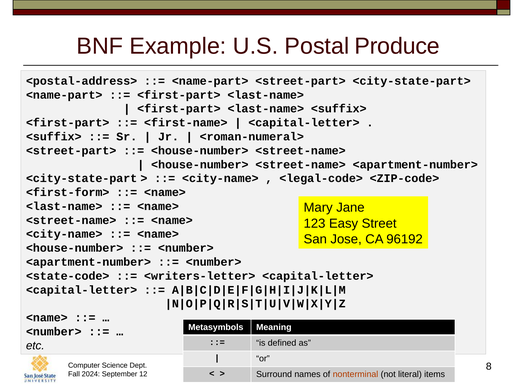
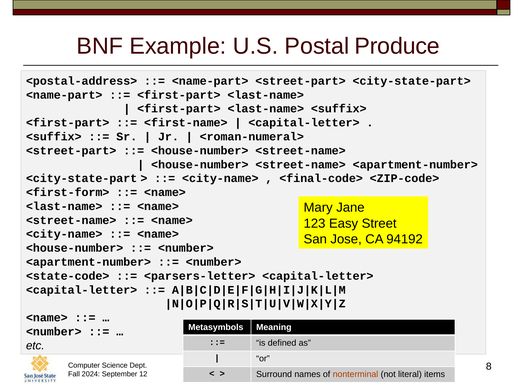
<legal-code>: <legal-code> -> <final-code> (321, 179)
96192: 96192 -> 94192 (405, 239)
<writers-letter>: <writers-letter> -> <parsers-letter> (200, 276)
